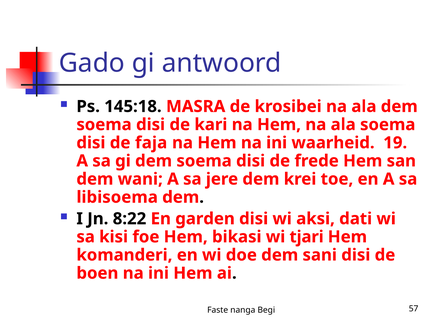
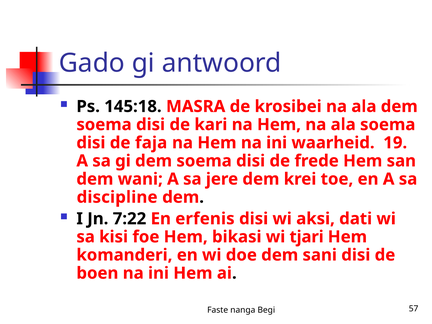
libisoema: libisoema -> discipline (117, 197)
8:22: 8:22 -> 7:22 (129, 219)
garden: garden -> erfenis (205, 219)
